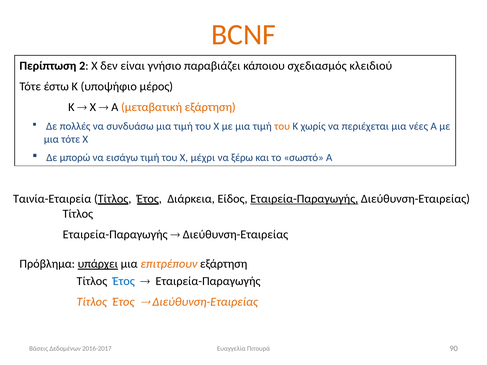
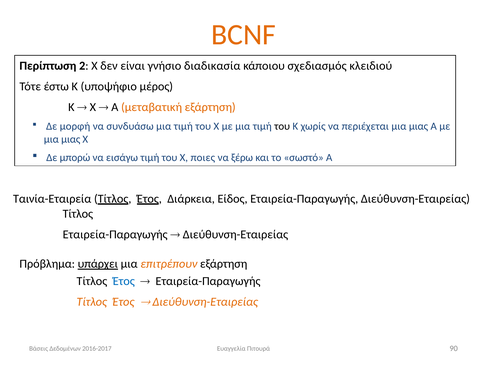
παραβιάζει: παραβιάζει -> διαδικασία (212, 66)
πολλές: πολλές -> μορφή (75, 126)
του colour: orange -> black (282, 126)
νέες: νέες -> μιας (418, 126)
τότε: τότε -> μιας (71, 139)
μέχρι: μέχρι -> ποιες (203, 158)
Εταιρεία-Παραγωγής underline: present -> none (304, 199)
